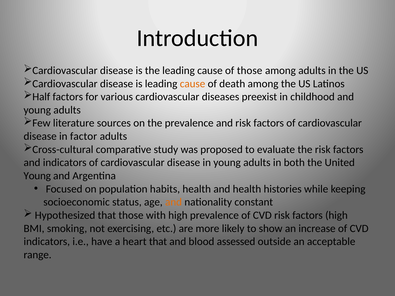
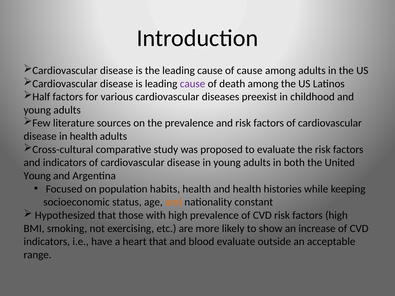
of those: those -> cause (250, 71)
cause colour: orange -> purple (193, 84)
in factor: factor -> health (84, 136)
blood assessed: assessed -> evaluate (236, 242)
